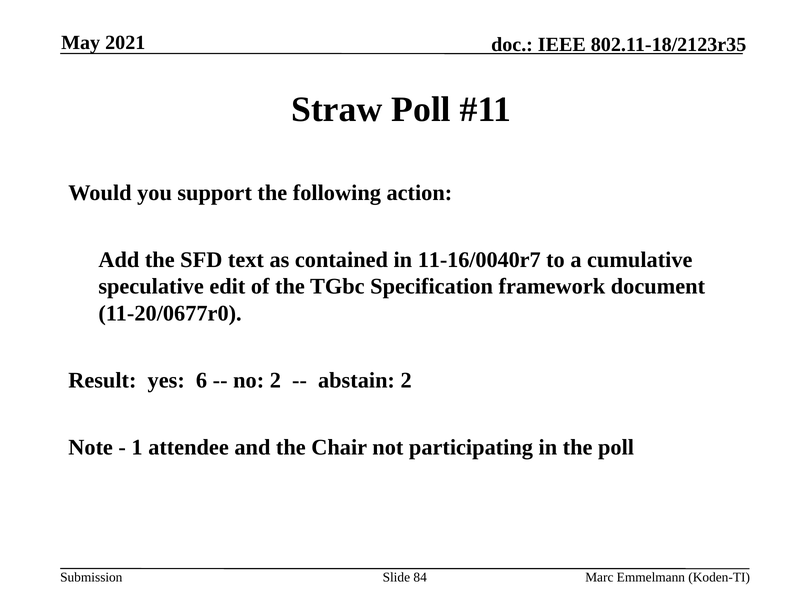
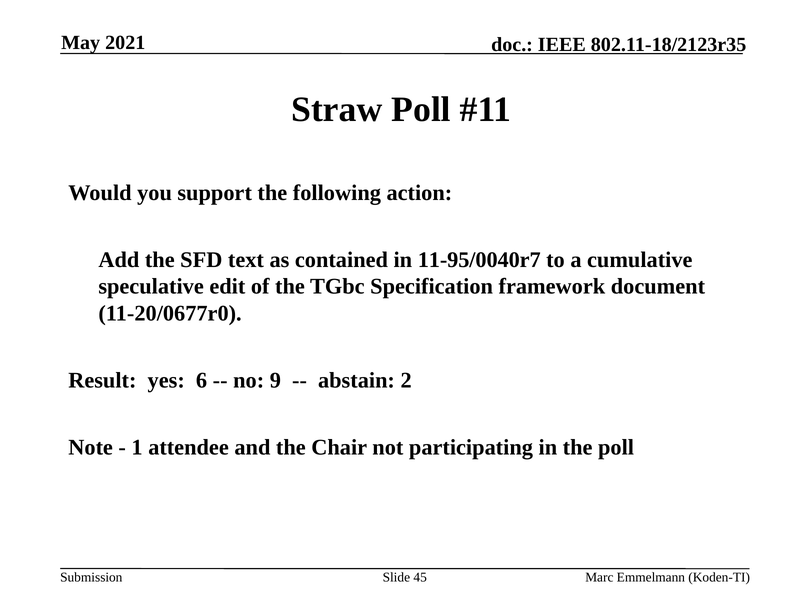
11-16/0040r7: 11-16/0040r7 -> 11-95/0040r7 (479, 260)
no 2: 2 -> 9 (275, 380)
84: 84 -> 45 (420, 578)
